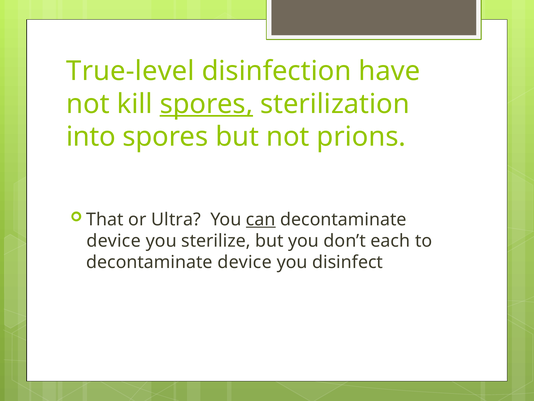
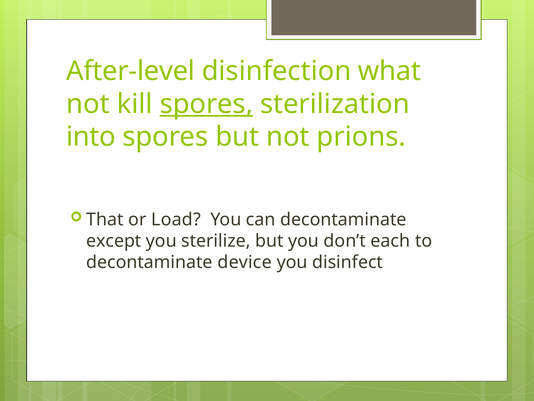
True-level: True-level -> After-level (131, 71)
have: have -> what (389, 71)
Ultra: Ultra -> Load (176, 219)
can underline: present -> none (261, 219)
device: device -> except (114, 241)
